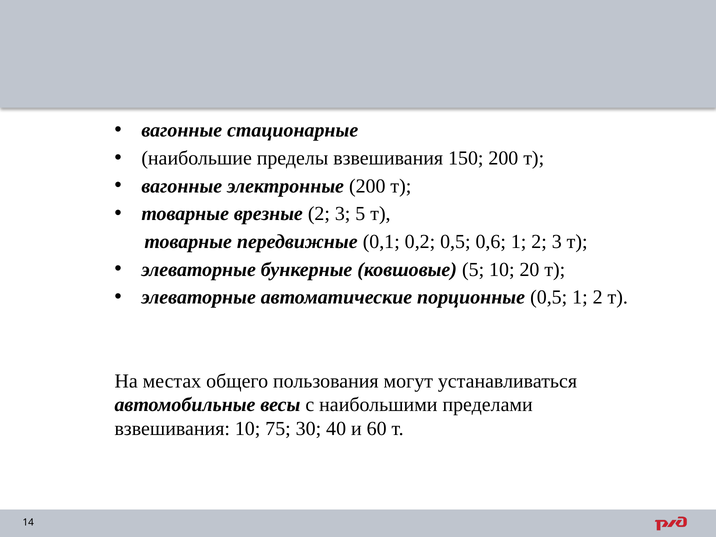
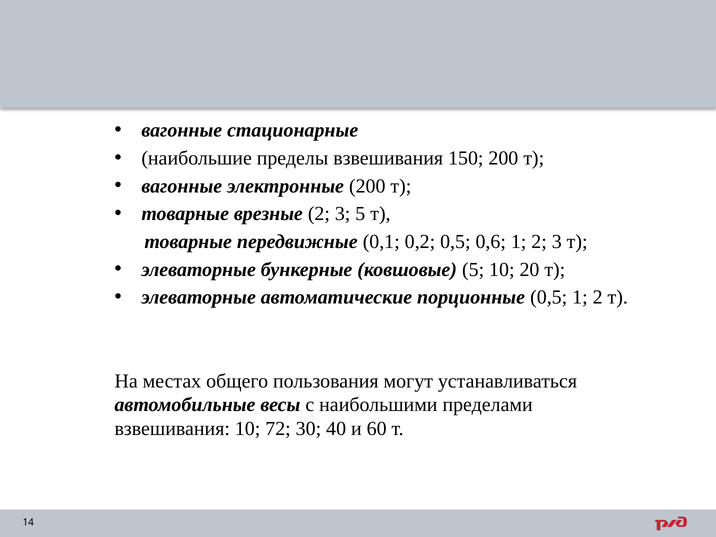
75: 75 -> 72 (278, 429)
